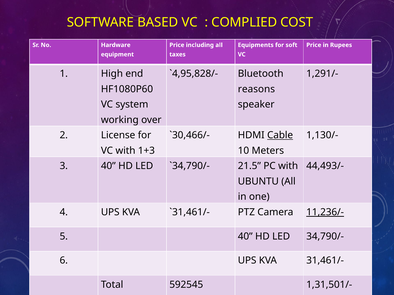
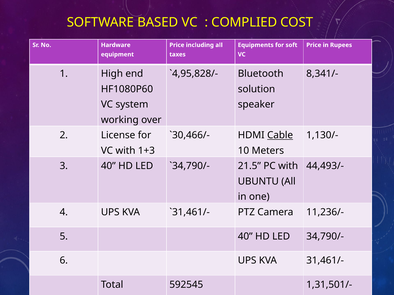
1,291/-: 1,291/- -> 8,341/- (322, 74)
reasons: reasons -> solution (256, 89)
11,236/- underline: present -> none (325, 212)
